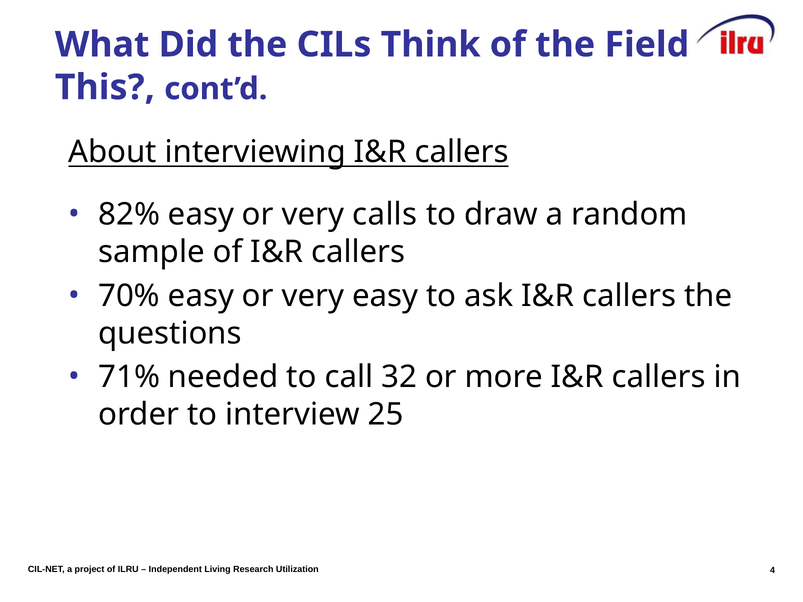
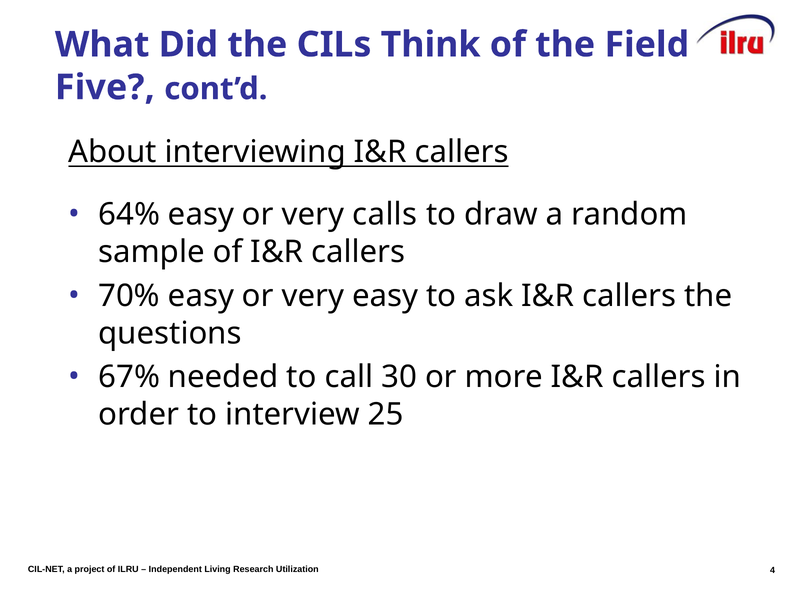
This: This -> Five (105, 87)
82%: 82% -> 64% (129, 215)
71%: 71% -> 67% (129, 377)
32: 32 -> 30 (399, 377)
